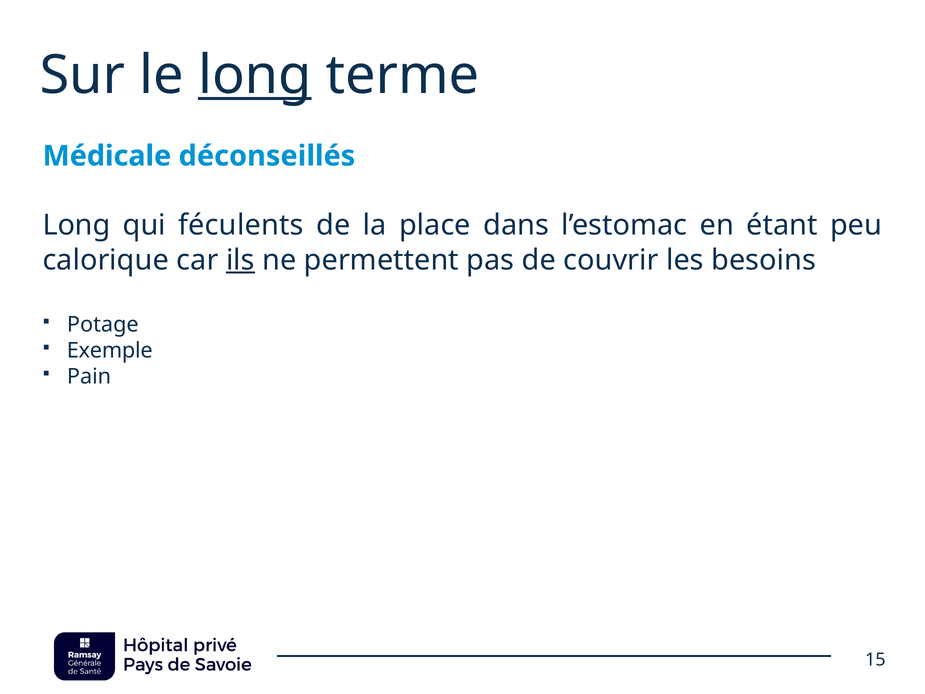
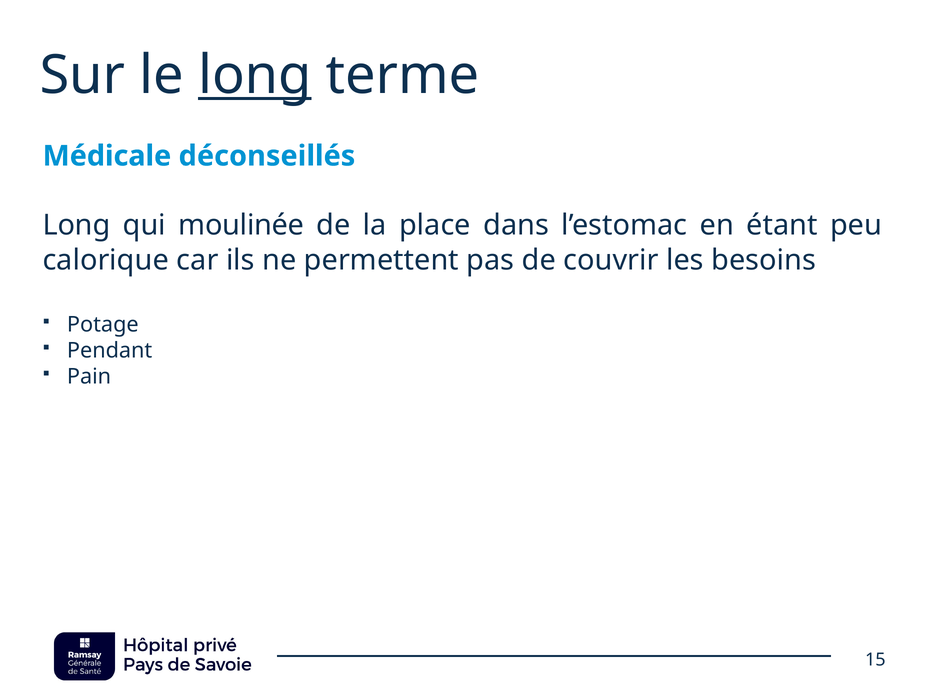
féculents: féculents -> moulinée (241, 225)
ils underline: present -> none (240, 260)
Exemple: Exemple -> Pendant (110, 351)
